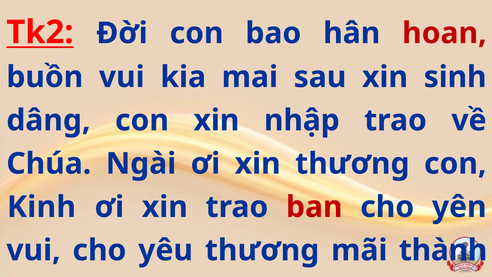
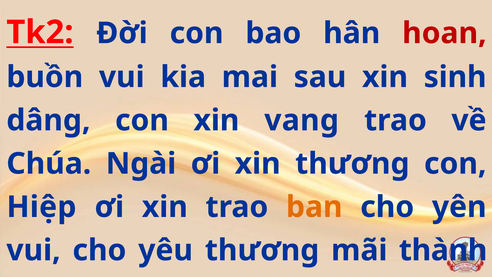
nhập: nhập -> vang (302, 120)
Kinh: Kinh -> Hiệp (41, 207)
ban colour: red -> orange (314, 207)
